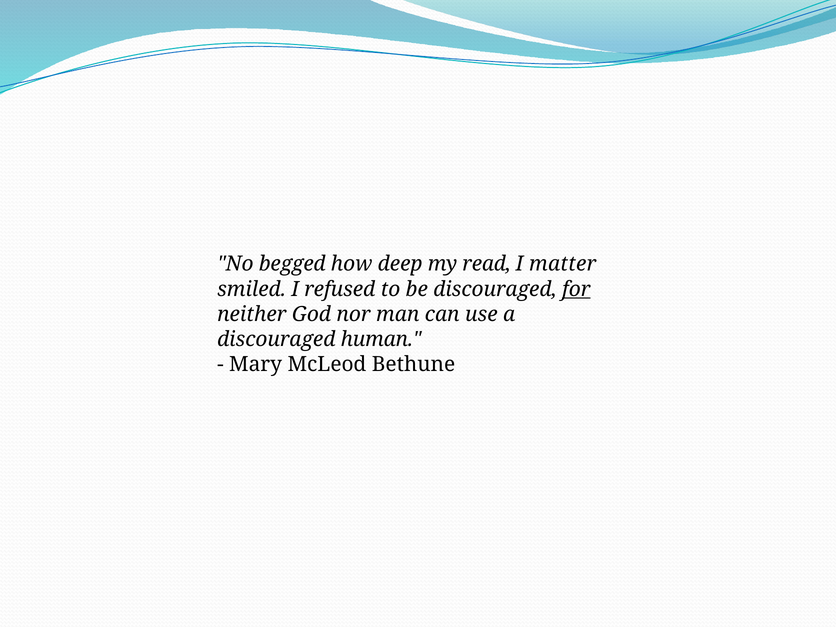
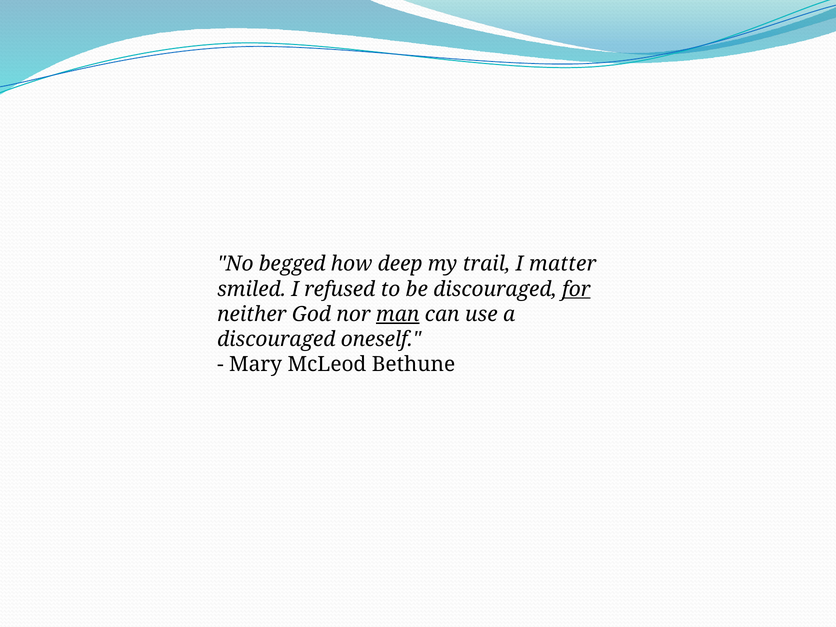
read: read -> trail (487, 264)
man underline: none -> present (398, 314)
human: human -> oneself (381, 339)
